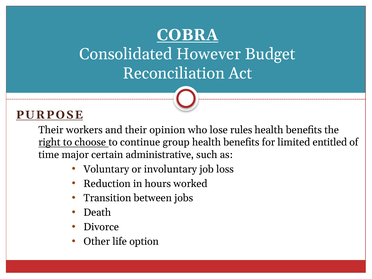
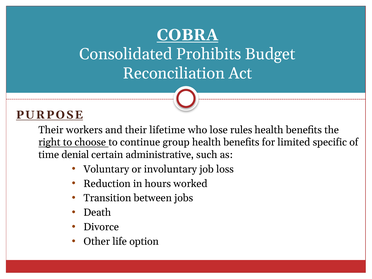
However: However -> Prohibits (209, 54)
opinion: opinion -> lifetime (167, 130)
entitled: entitled -> specific (330, 142)
major: major -> denial (75, 155)
